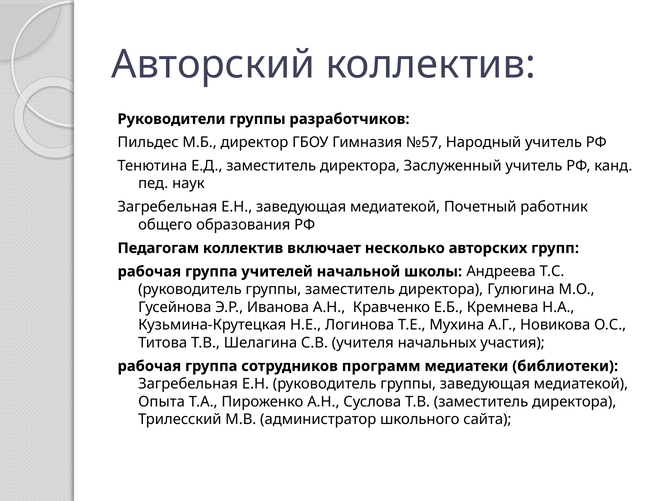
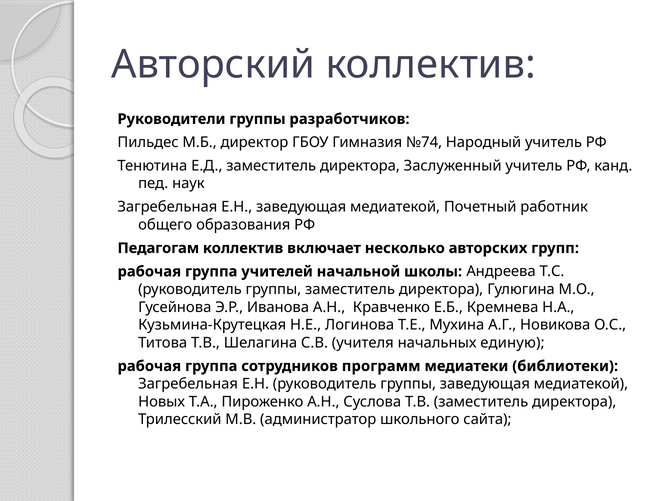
№57: №57 -> №74 (424, 142)
участия: участия -> единую (512, 343)
Опыта: Опыта -> Новых (162, 402)
